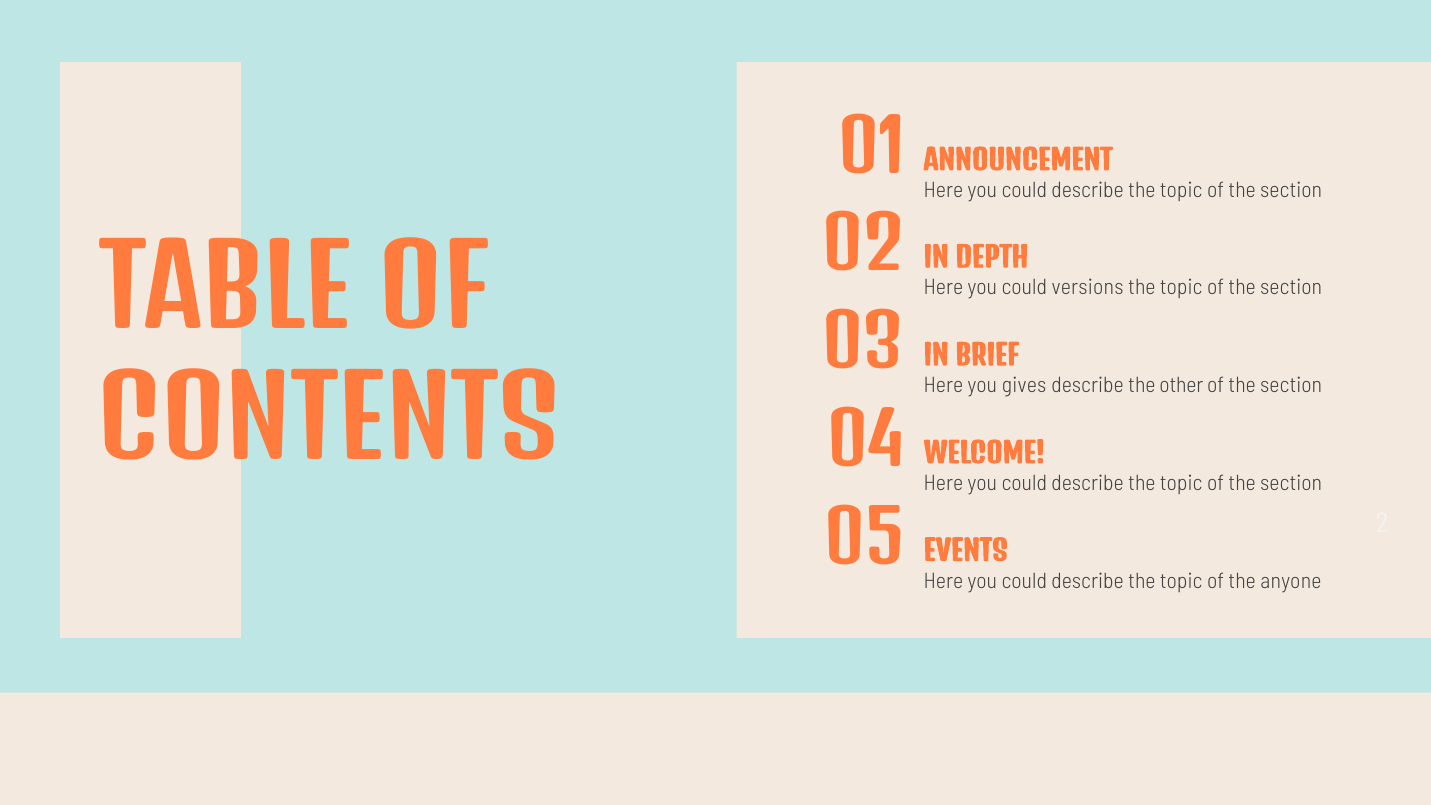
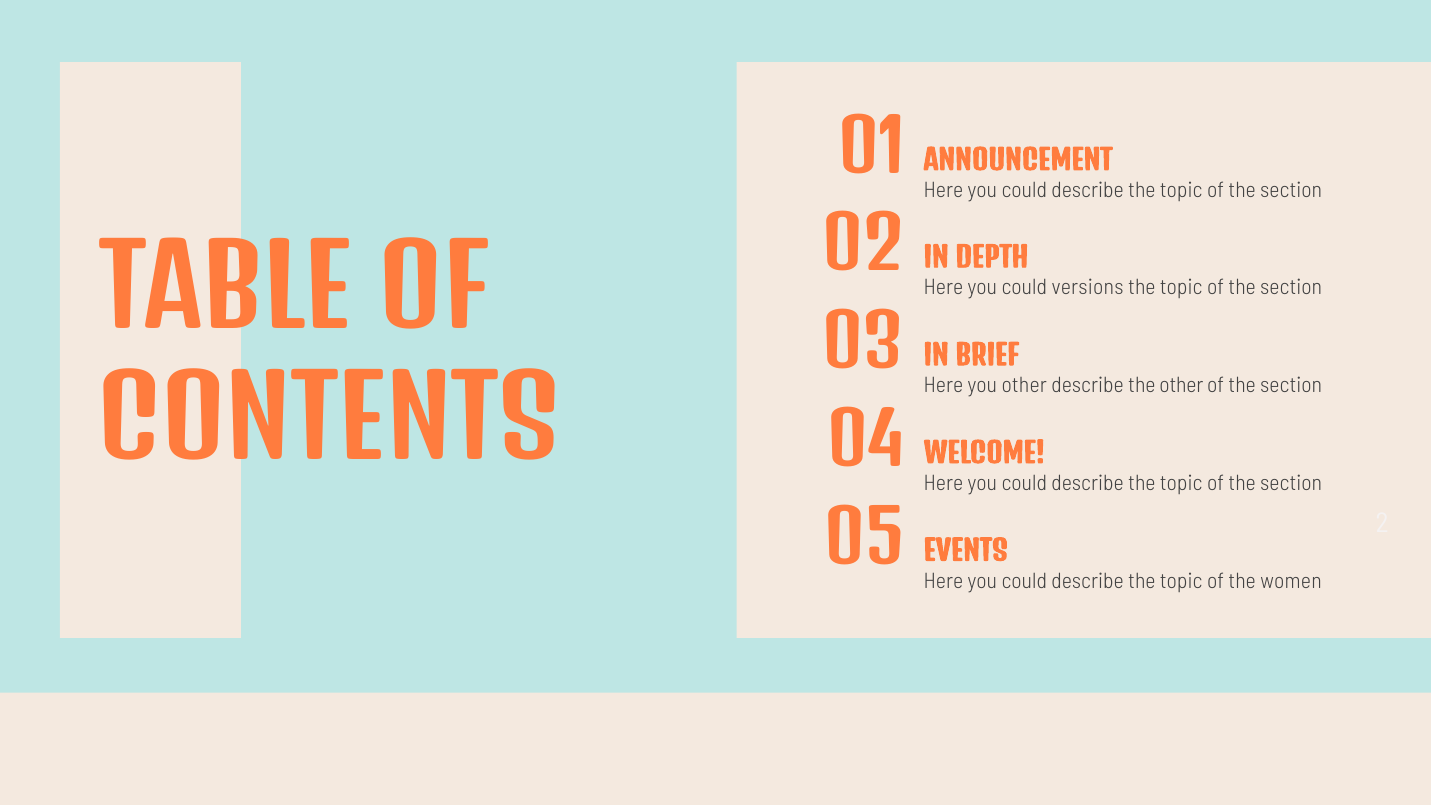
you gives: gives -> other (1024, 386)
anyone: anyone -> women (1291, 581)
